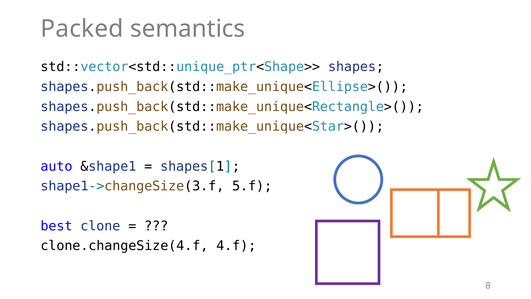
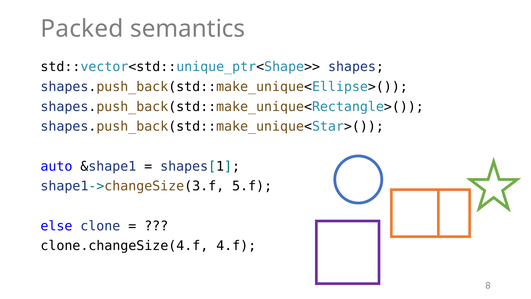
best: best -> else (56, 226)
